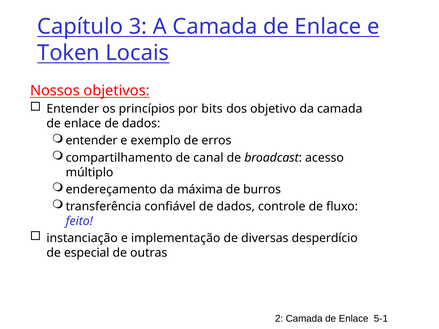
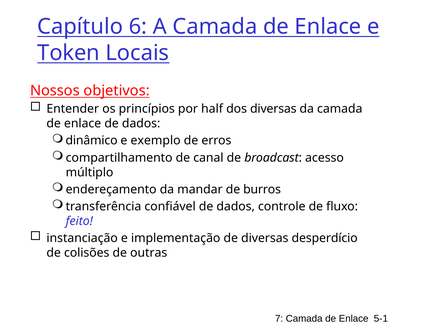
3: 3 -> 6 (138, 27)
bits: bits -> half (212, 109)
dos objetivo: objetivo -> diversas (273, 109)
entender: entender -> dinâmico (92, 141)
máxima: máxima -> mandar (200, 190)
especial: especial -> colisões (87, 253)
2: 2 -> 7 (279, 319)
